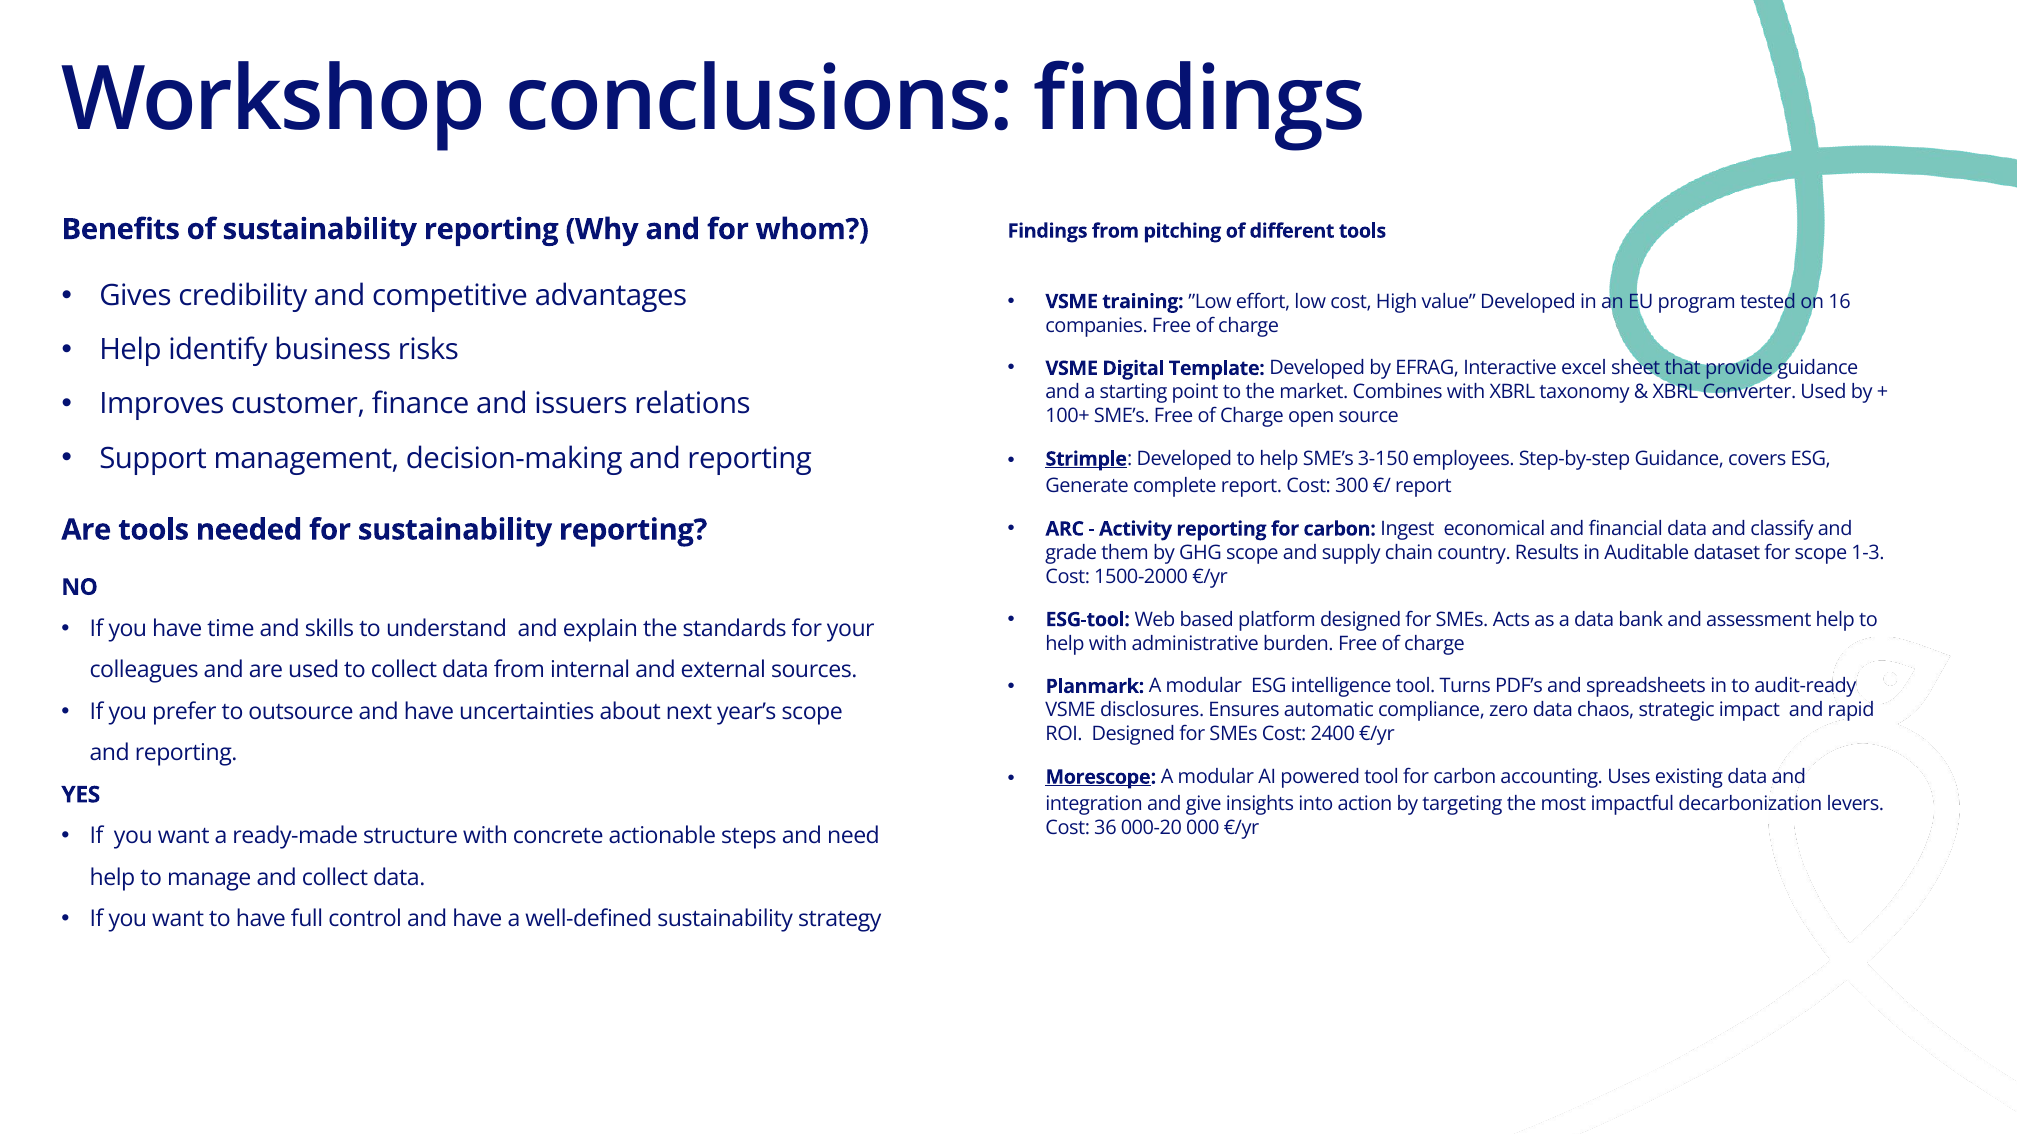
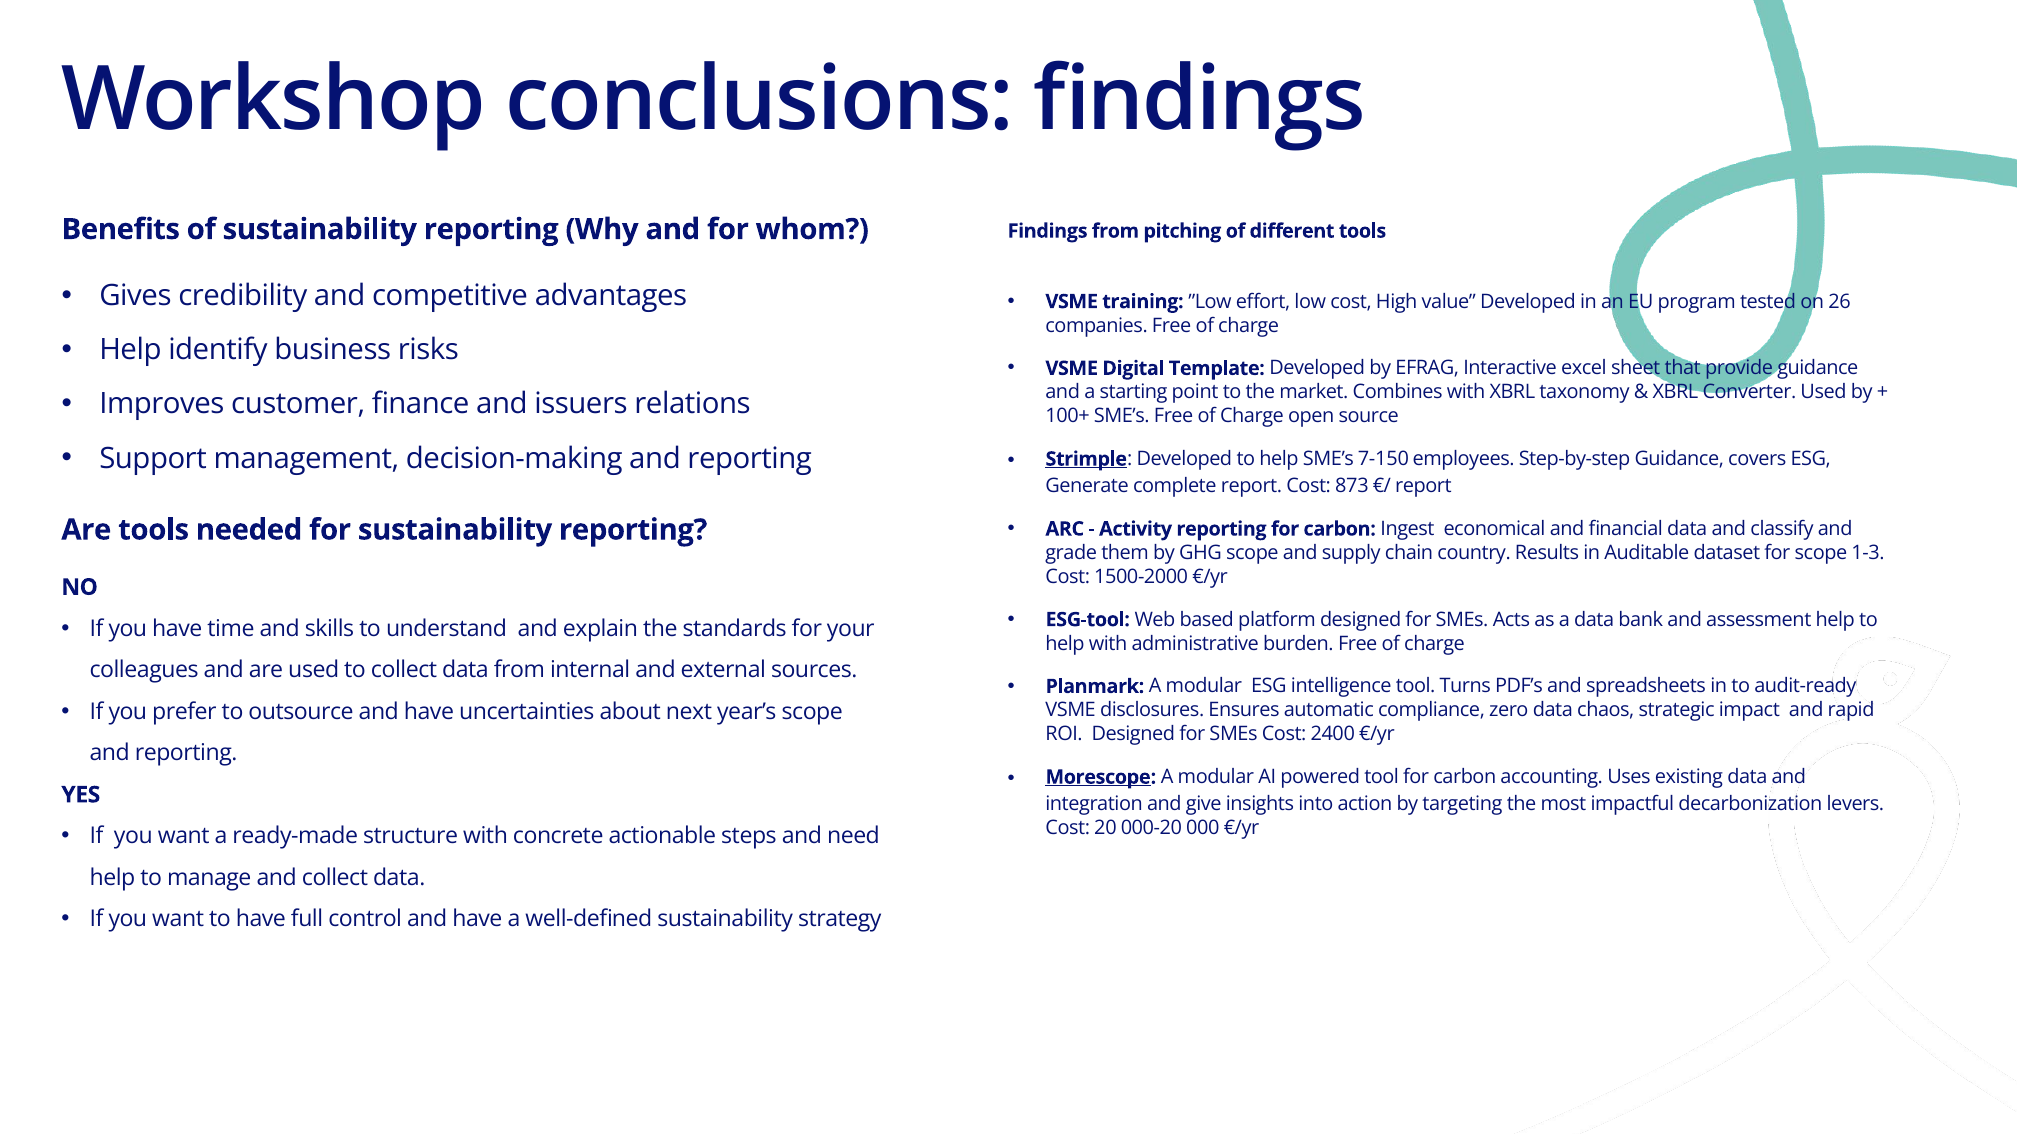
16: 16 -> 26 (1840, 302)
3-150: 3-150 -> 7-150 (1383, 459)
300: 300 -> 873 (1352, 486)
36: 36 -> 20 (1105, 829)
